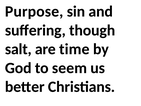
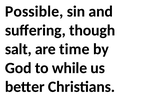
Purpose: Purpose -> Possible (34, 11)
seem: seem -> while (70, 68)
